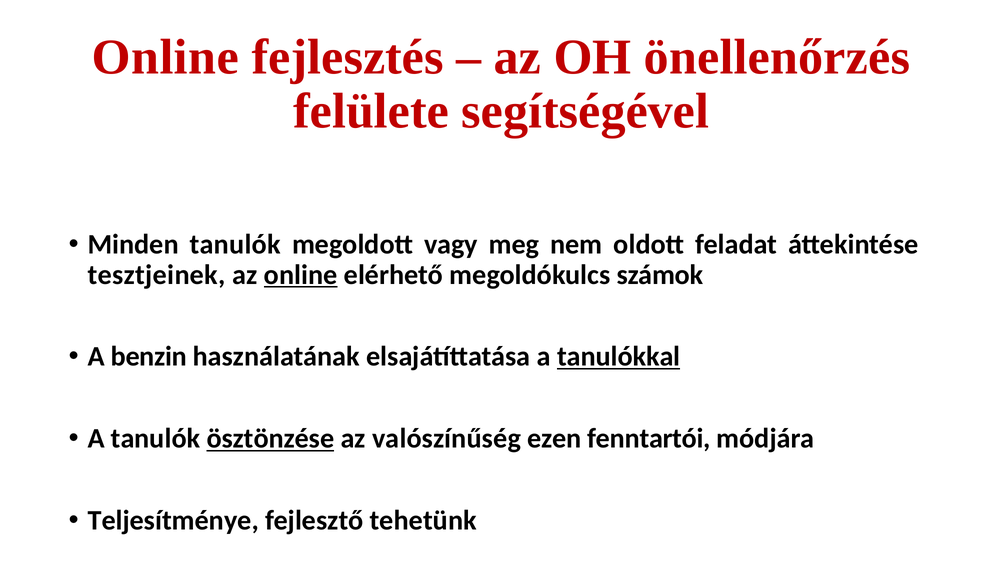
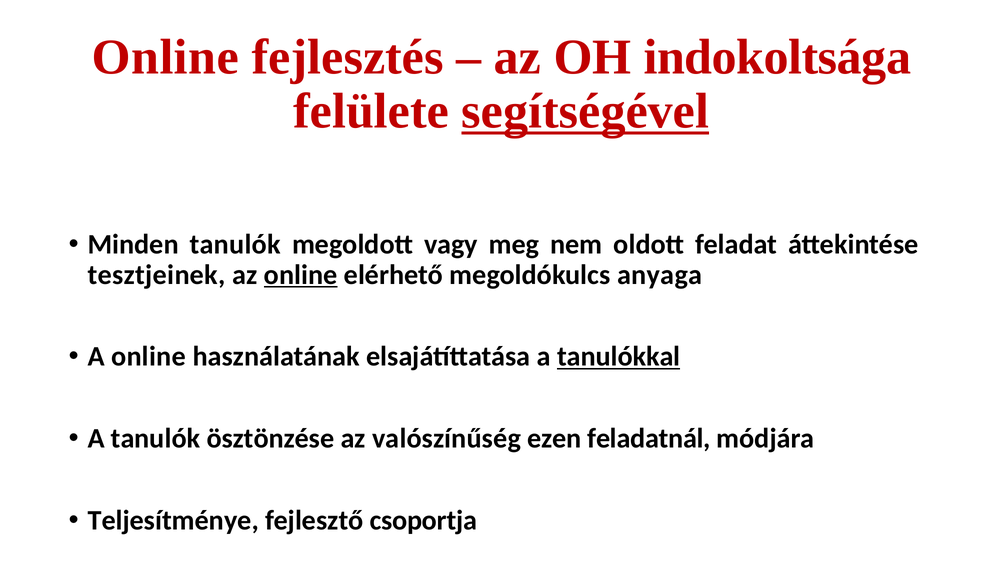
önellenőrzés: önellenőrzés -> indokoltsága (777, 57)
segítségével underline: none -> present (585, 111)
számok: számok -> anyaga (660, 275)
A benzin: benzin -> online (149, 357)
ösztönzése underline: present -> none (270, 439)
fenntartói: fenntartói -> feladatnál (649, 439)
tehetünk: tehetünk -> csoportja (423, 521)
